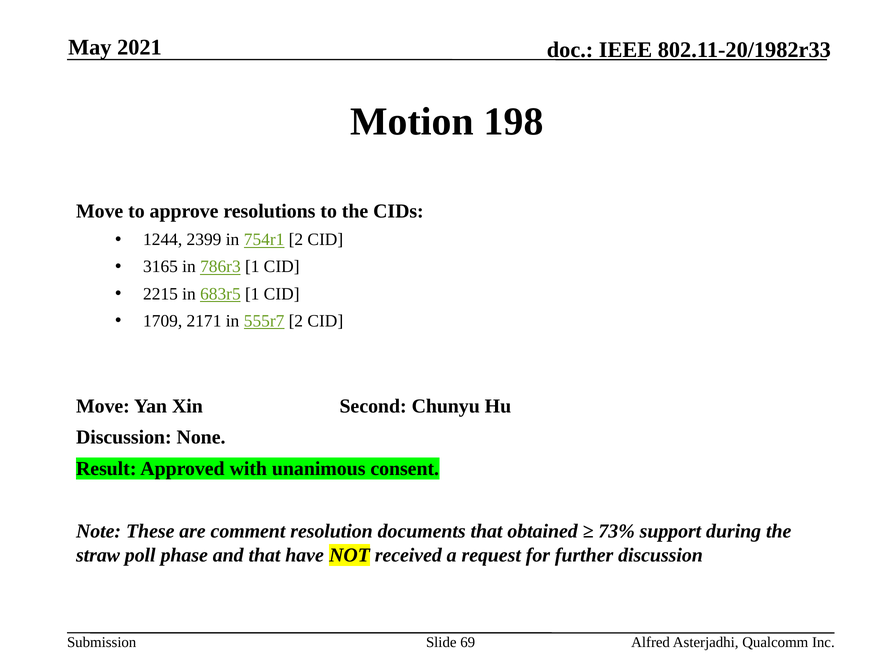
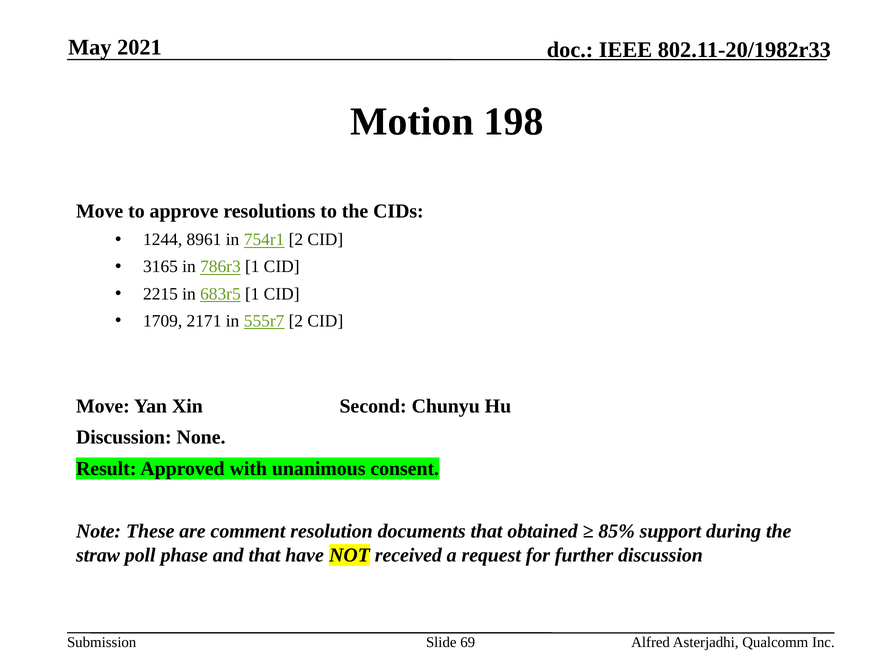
2399: 2399 -> 8961 (204, 240)
73%: 73% -> 85% (617, 532)
